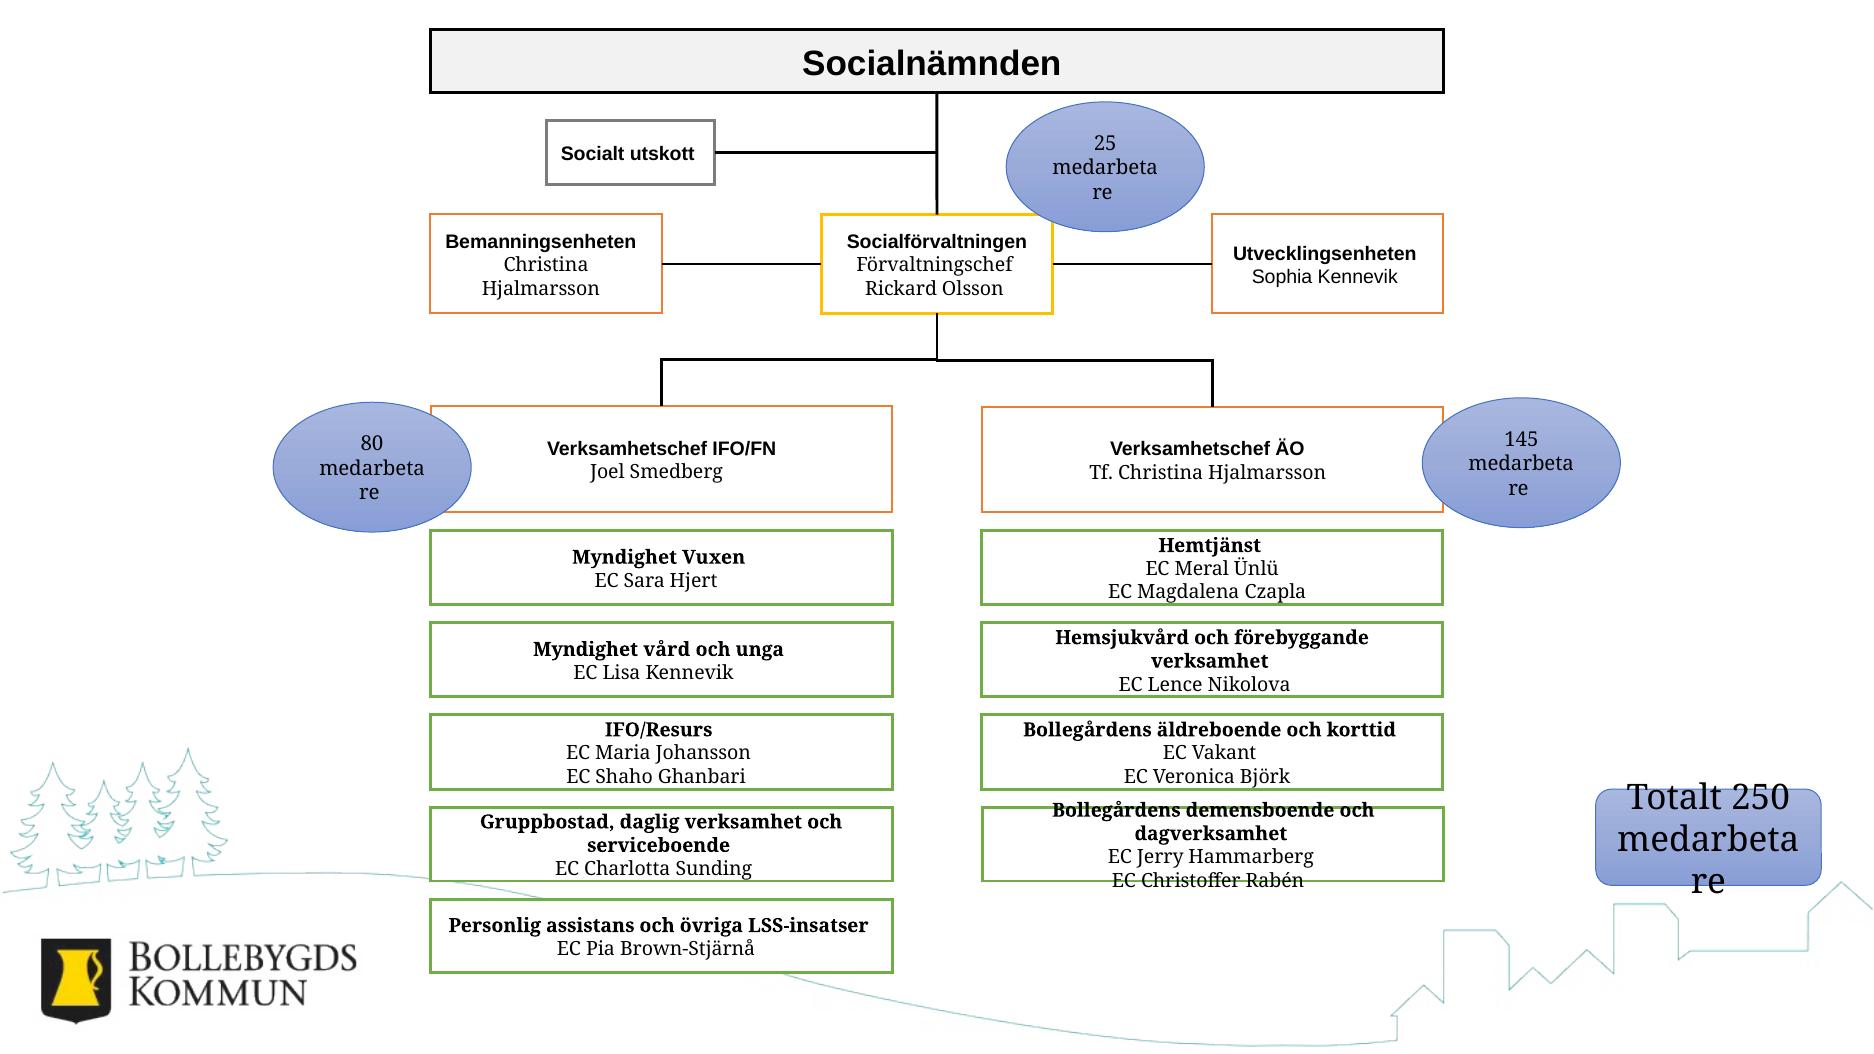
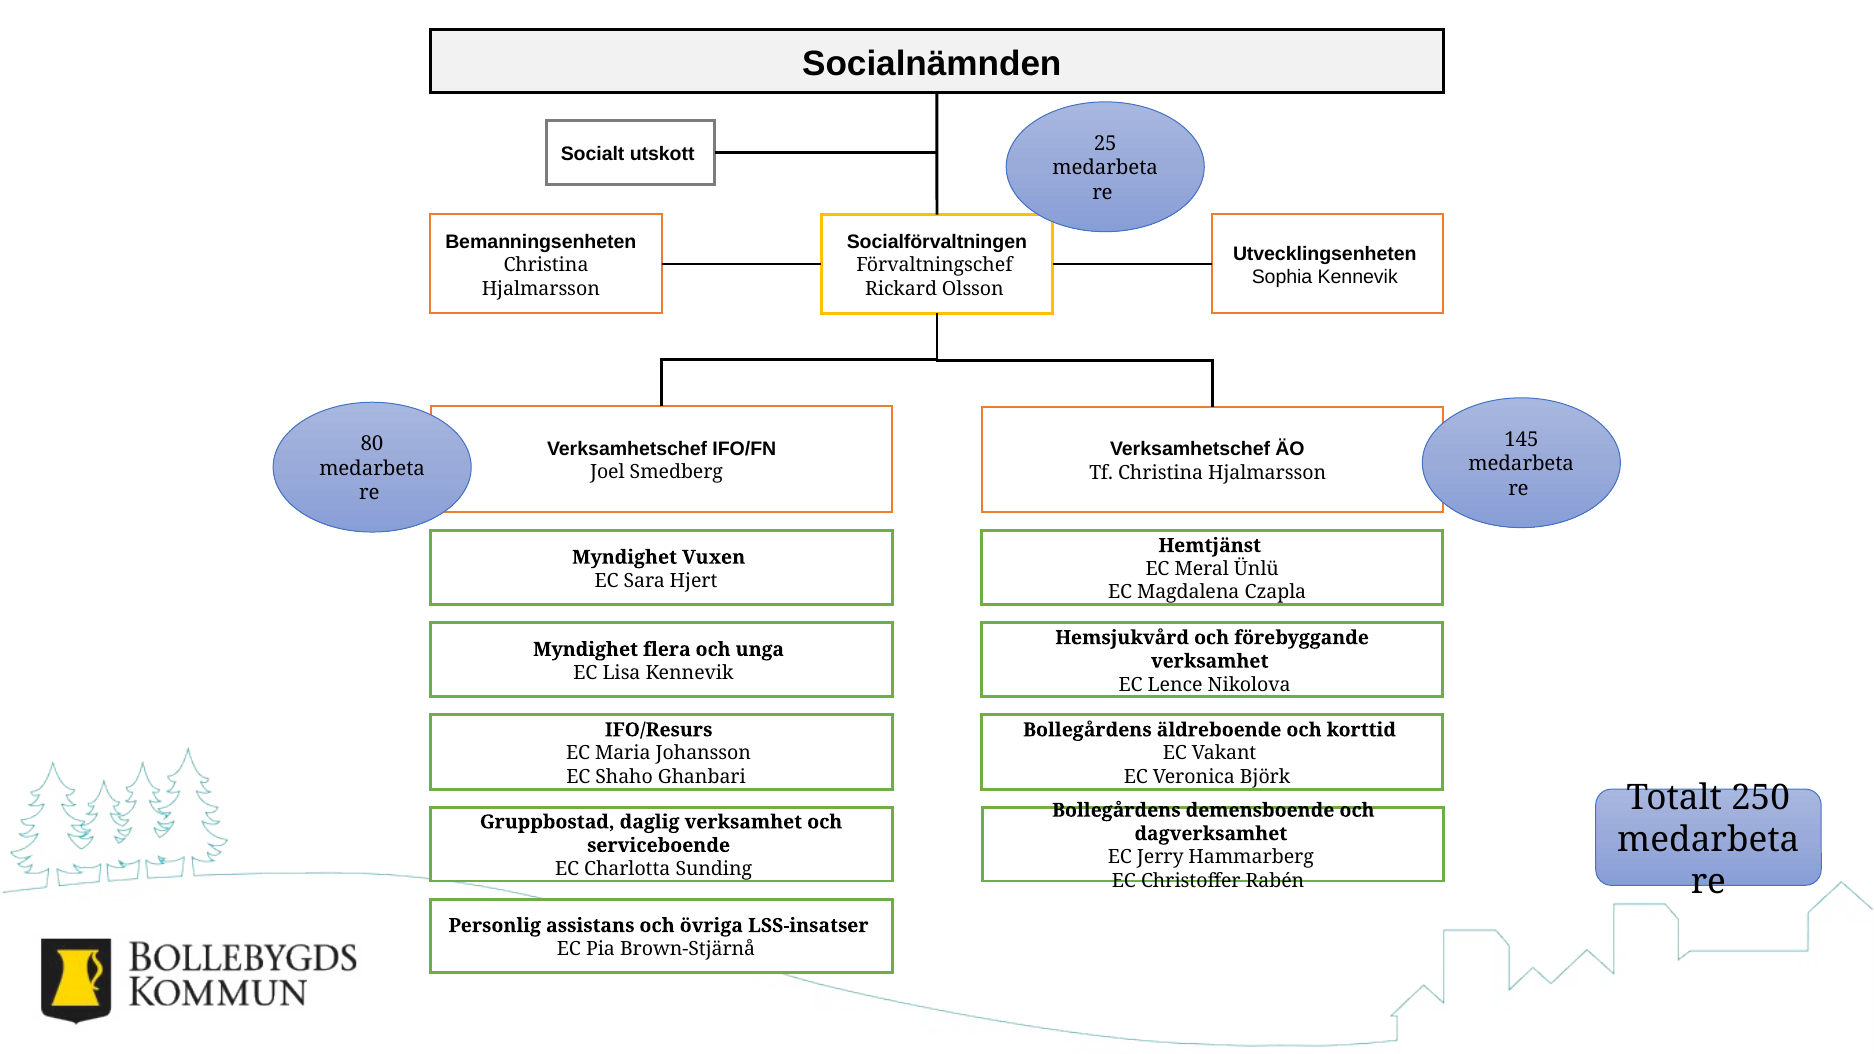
vård: vård -> flera (667, 650)
